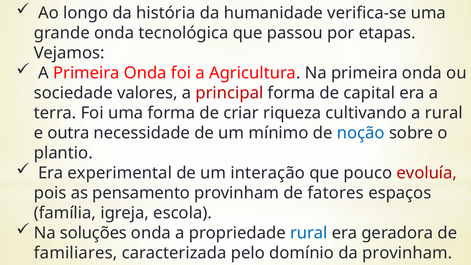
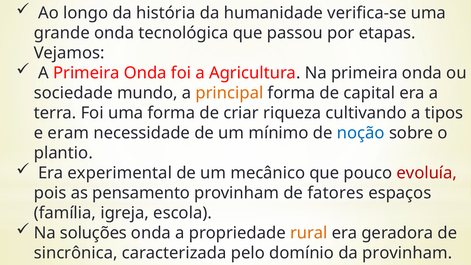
valores: valores -> mundo (147, 93)
principal colour: red -> orange (229, 93)
a rural: rural -> tipos (444, 113)
outra: outra -> eram (68, 133)
interação: interação -> mecânico (268, 173)
rural colour: blue -> orange (309, 233)
familiares: familiares -> sincrônica (76, 253)
